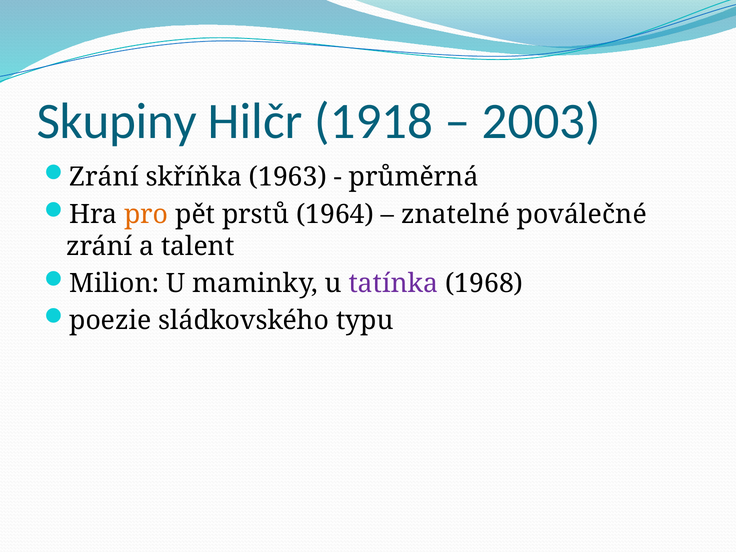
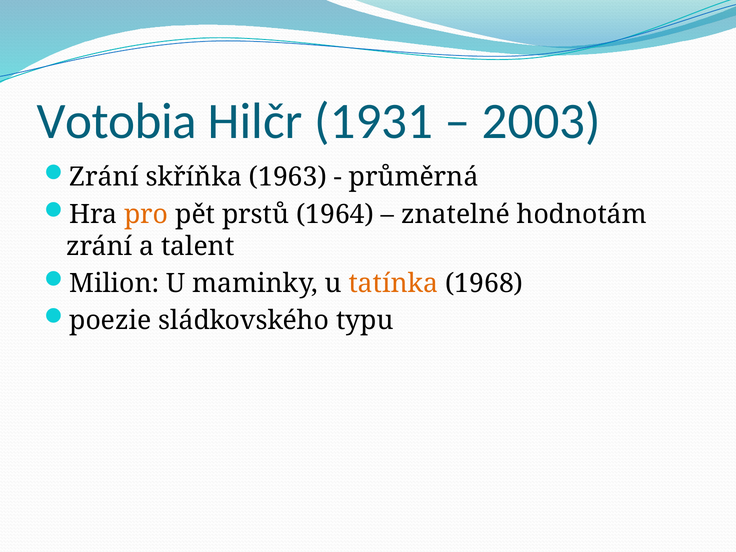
Skupiny: Skupiny -> Votobia (117, 122)
1918: 1918 -> 1931 (374, 122)
poválečné: poválečné -> hodnotám (582, 214)
tatínka colour: purple -> orange (393, 283)
